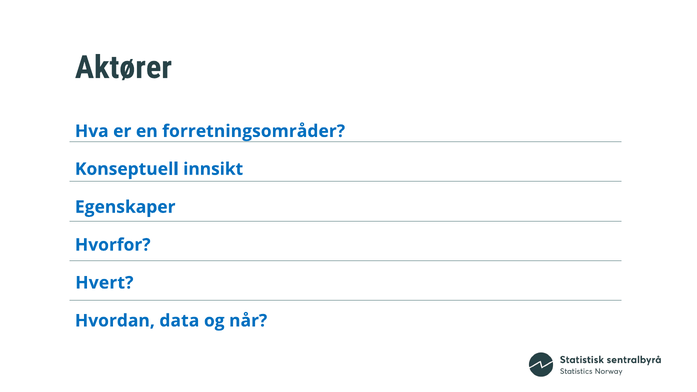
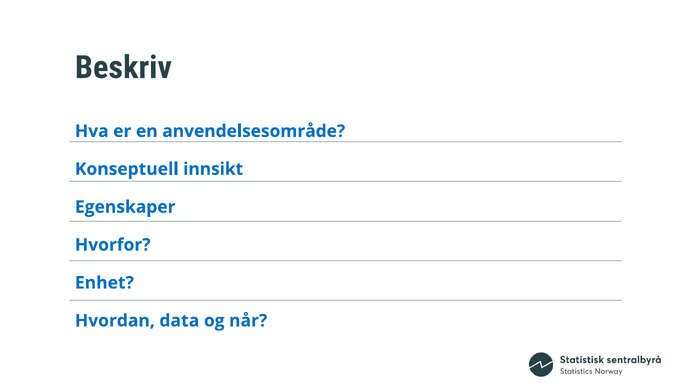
Aktører: Aktører -> Beskriv (123, 67)
forretningsområder: forretningsområder -> anvendelsesområde (254, 131)
Hvert: Hvert -> Enhet (104, 283)
